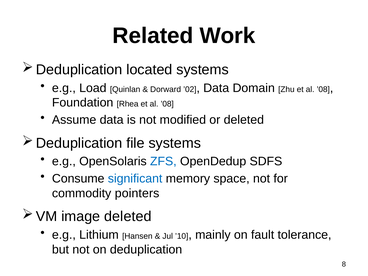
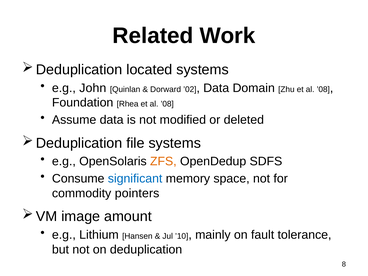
Load: Load -> John (93, 88)
ZFS colour: blue -> orange (163, 161)
image deleted: deleted -> amount (128, 216)
